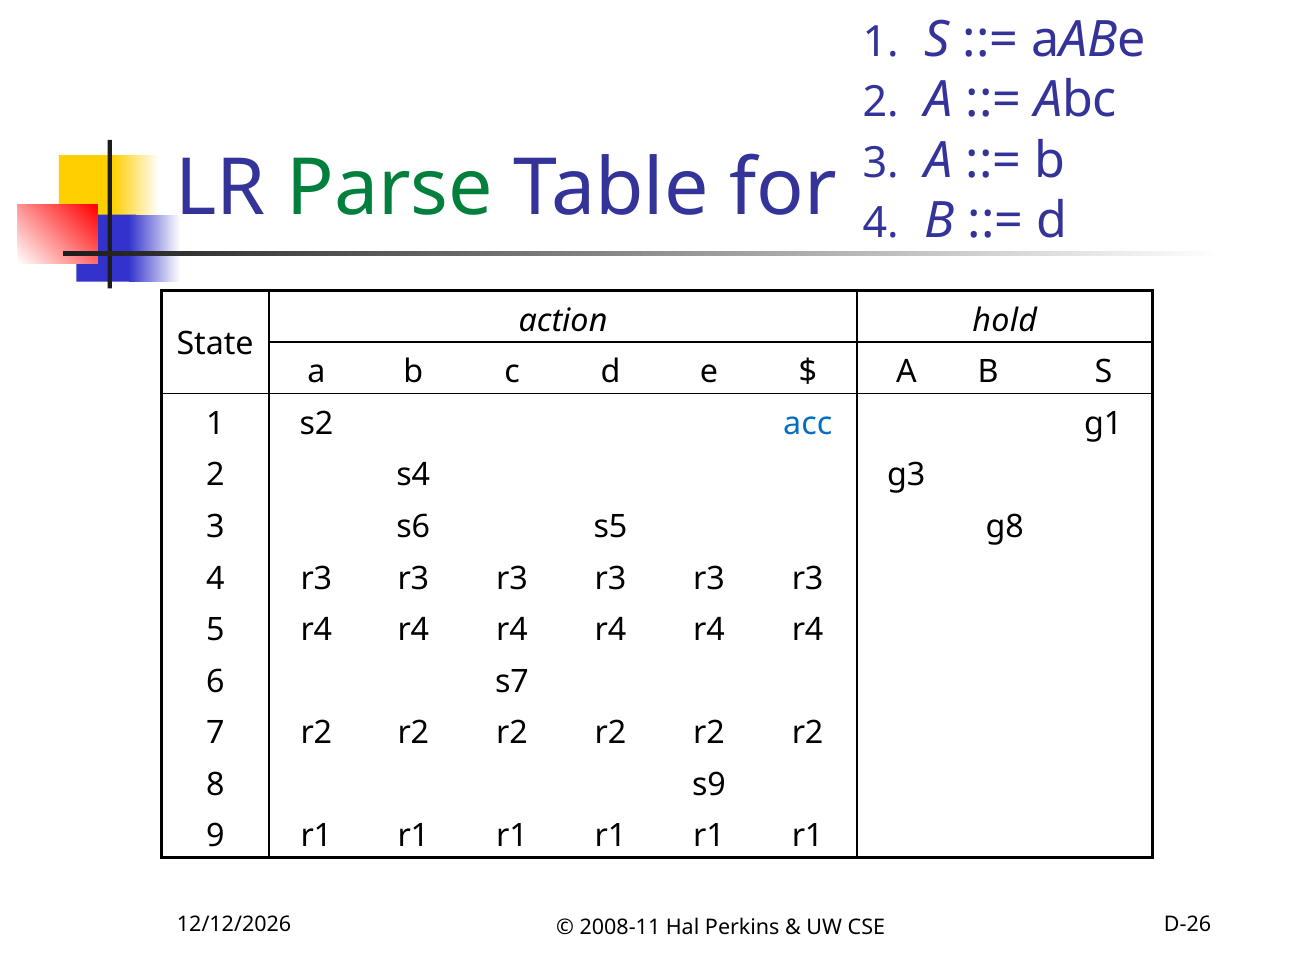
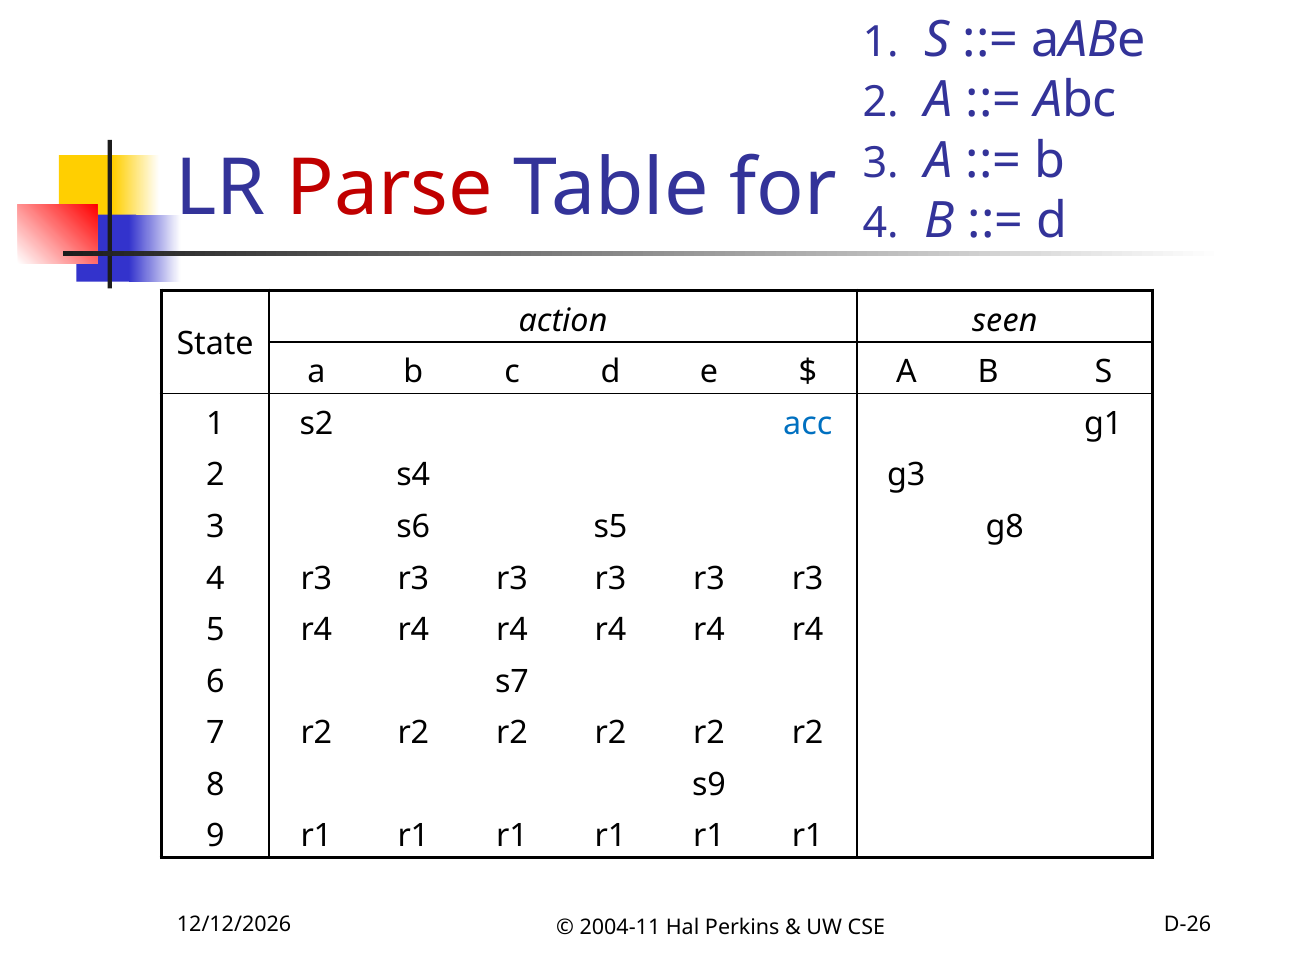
Parse colour: green -> red (390, 188)
hold: hold -> seen (1005, 321)
2008-11: 2008-11 -> 2004-11 (620, 928)
